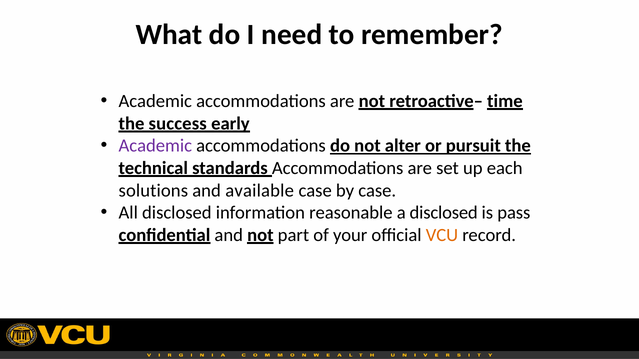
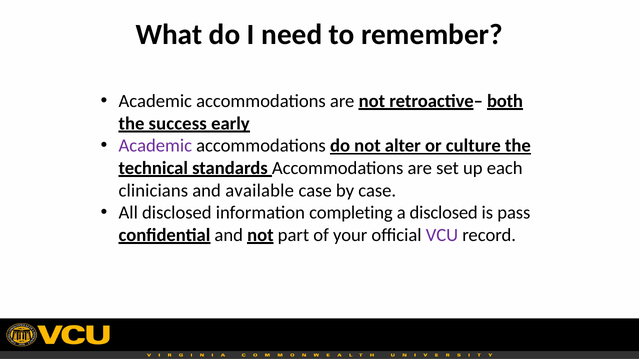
time: time -> both (505, 101)
pursuit: pursuit -> culture (473, 146)
solutions: solutions -> clinicians (153, 191)
reasonable: reasonable -> completing (351, 213)
VCU colour: orange -> purple (442, 235)
